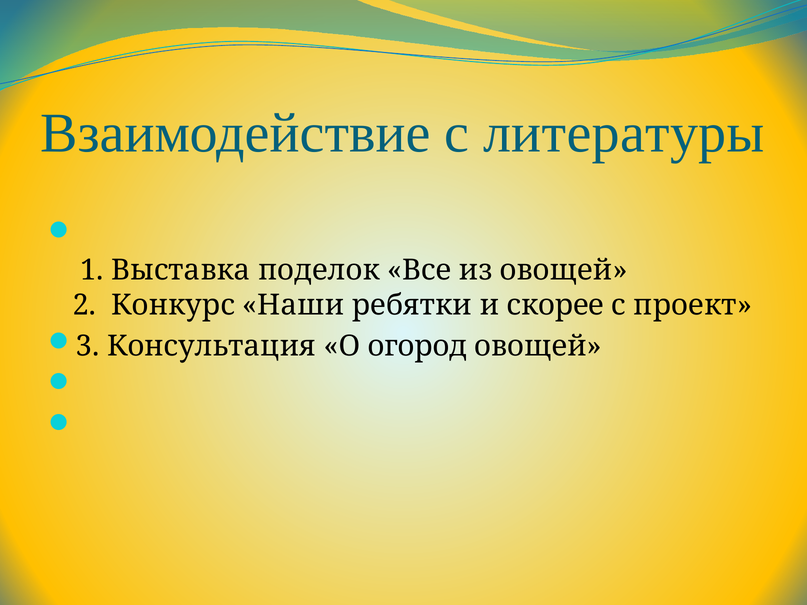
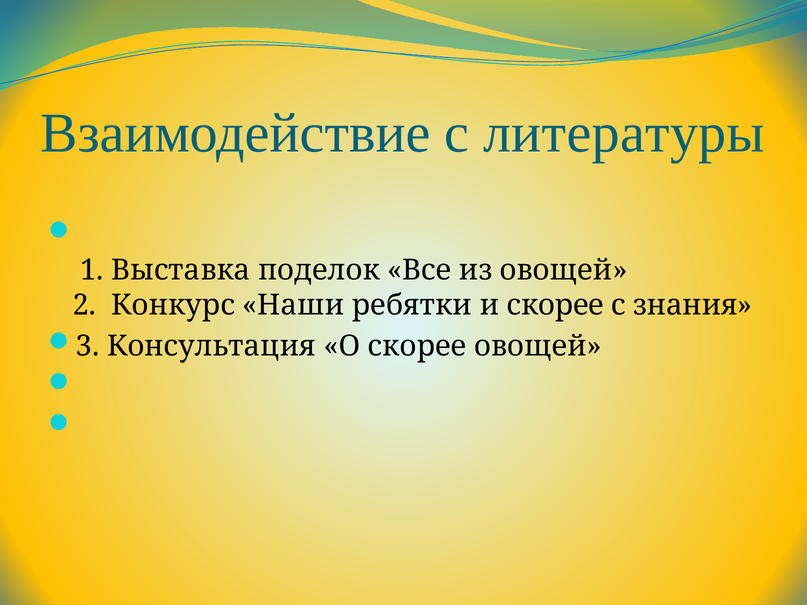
проект: проект -> знания (693, 305)
О огород: огород -> скорее (417, 346)
